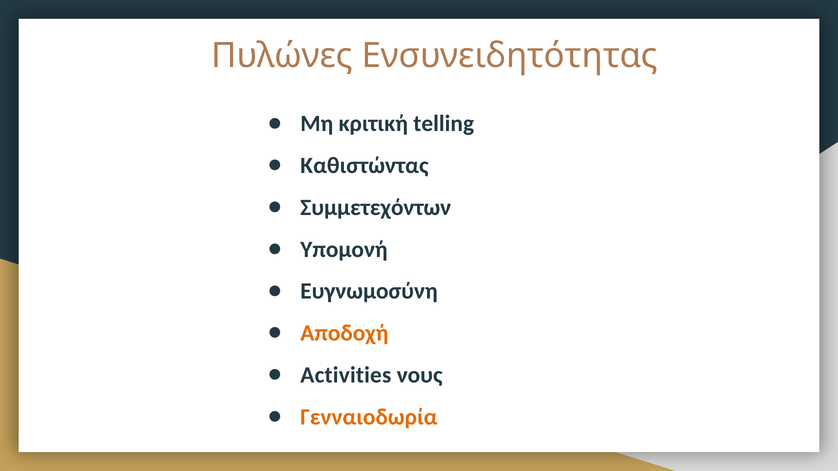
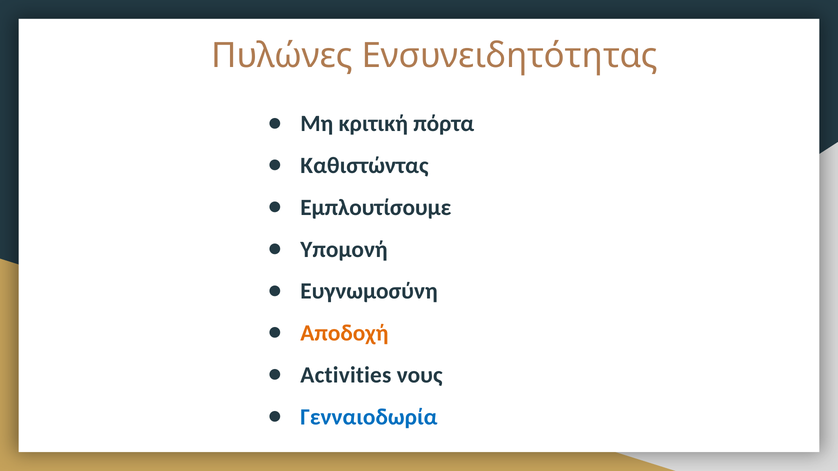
telling: telling -> πόρτα (444, 124)
Συμμετεχόντων: Συμμετεχόντων -> Εμπλουτίσουμε (376, 208)
Γενναιοδωρία colour: orange -> blue (369, 417)
